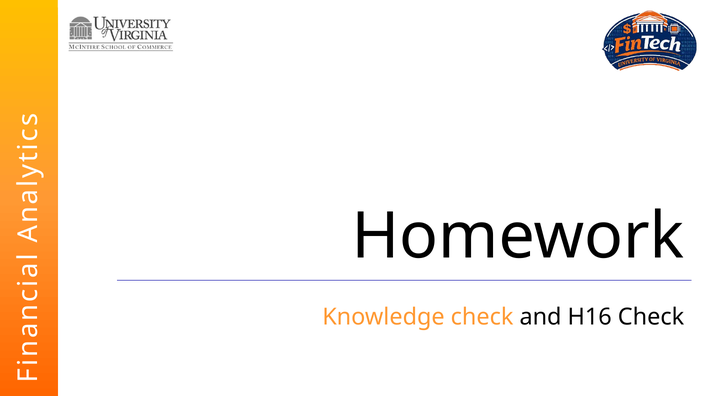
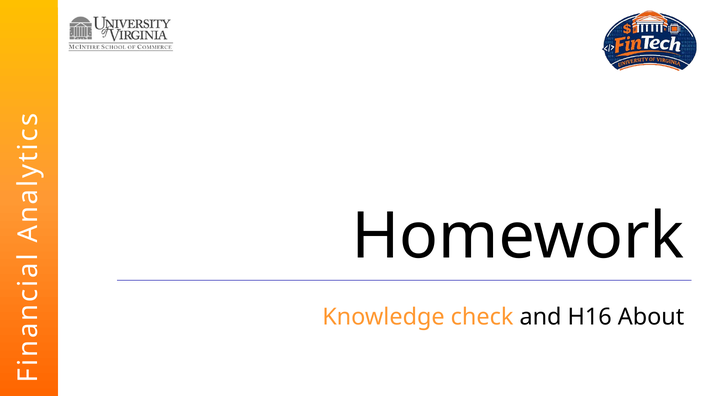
H16 Check: Check -> About (651, 317)
